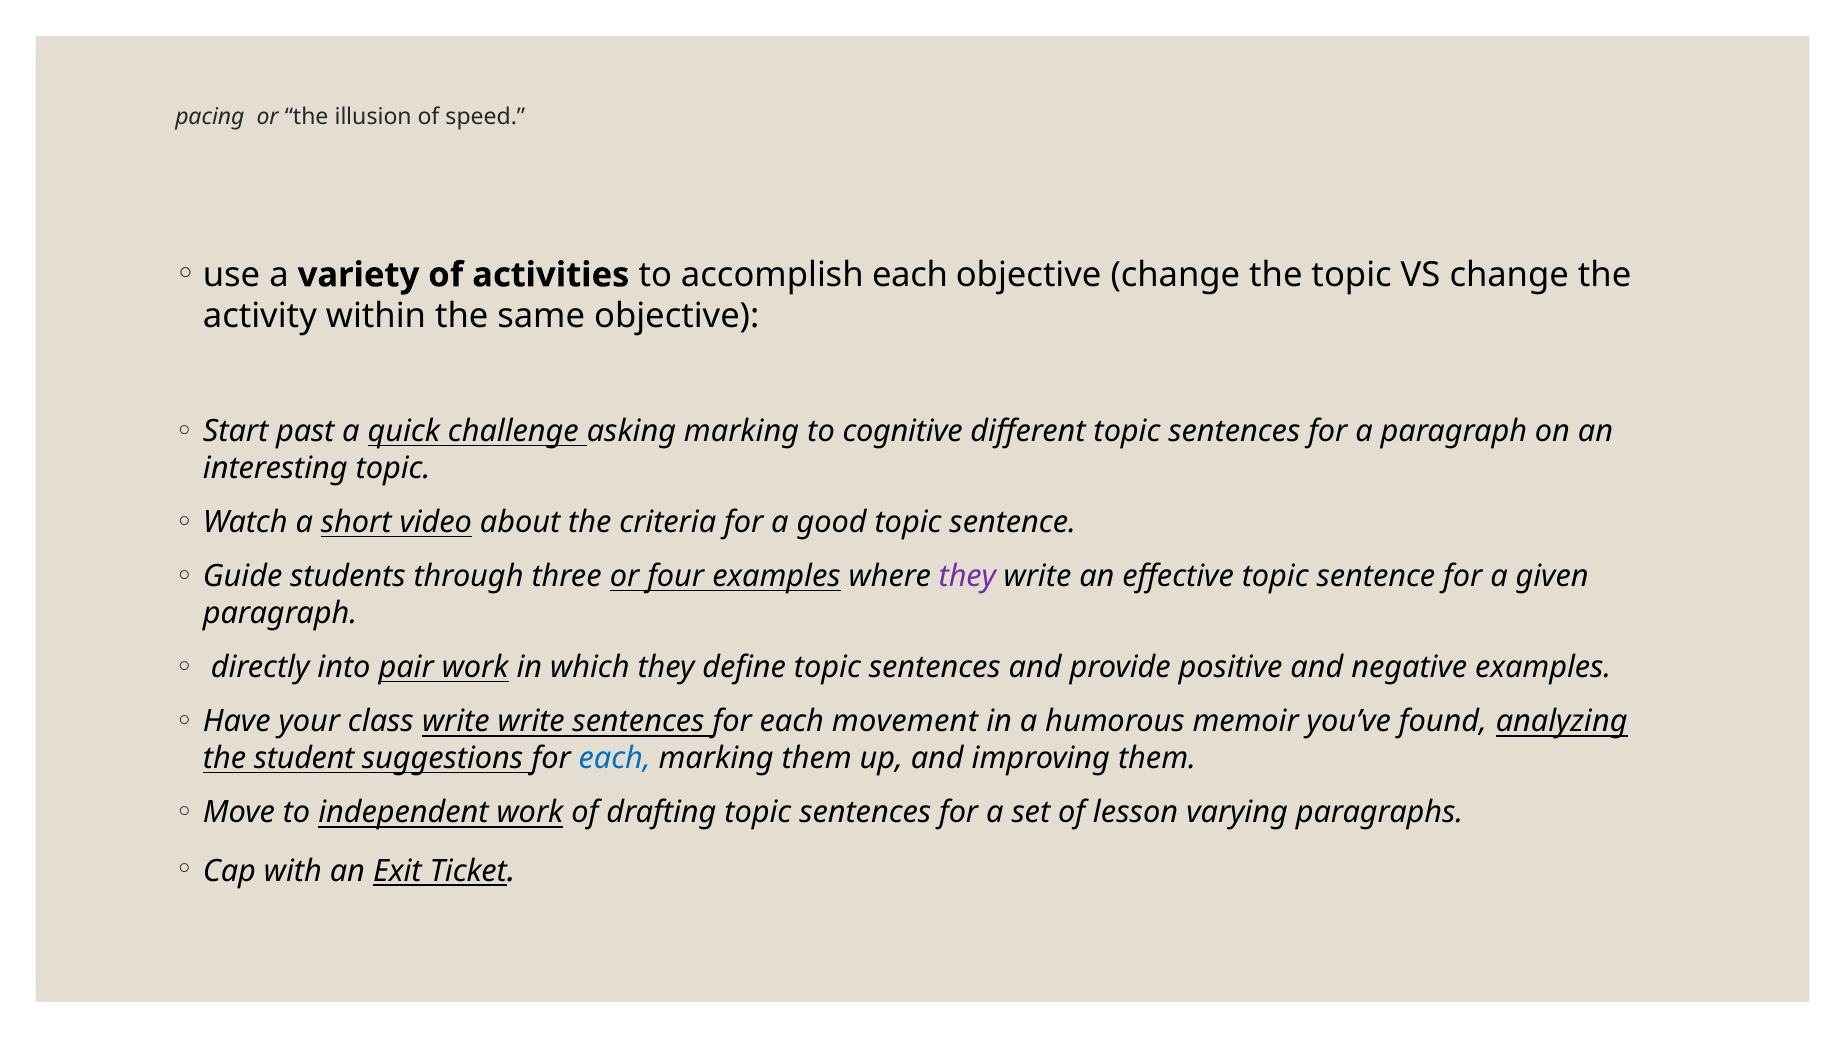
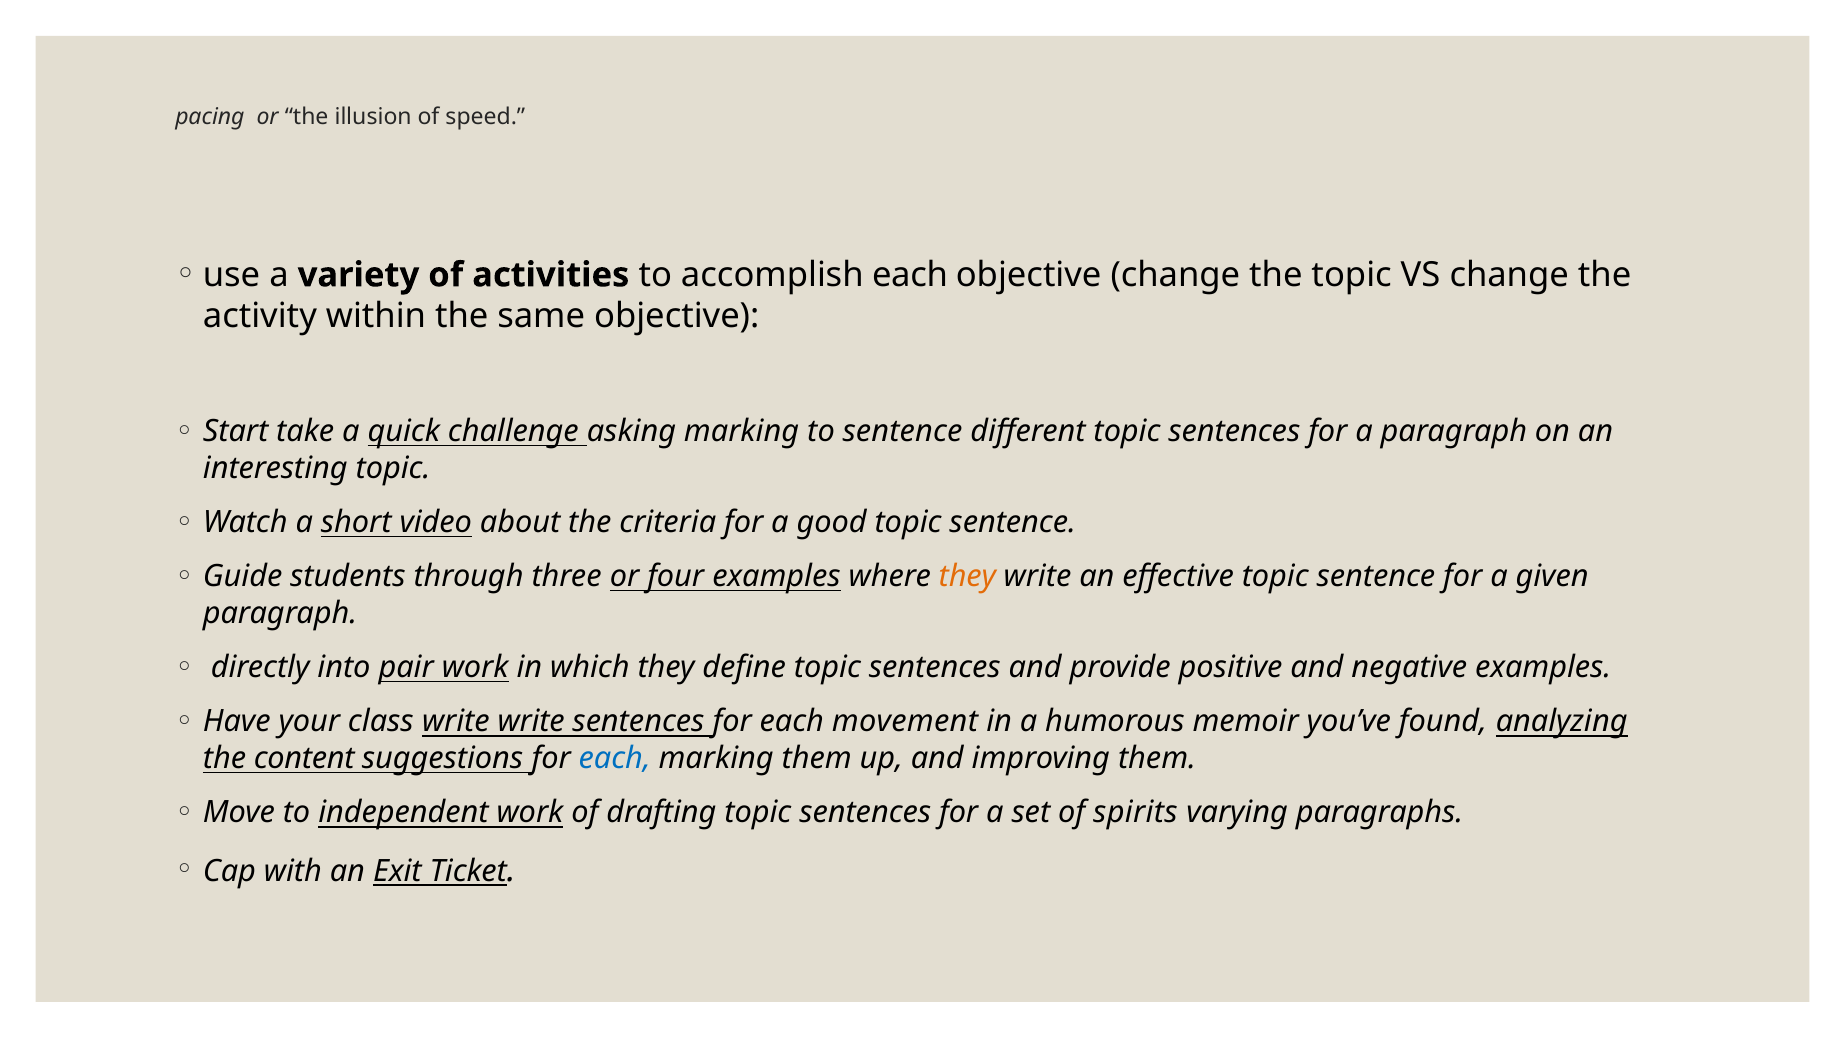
past: past -> take (305, 431)
to cognitive: cognitive -> sentence (902, 431)
they colour: purple -> orange (967, 577)
student: student -> content (304, 759)
lesson: lesson -> spirits (1135, 813)
